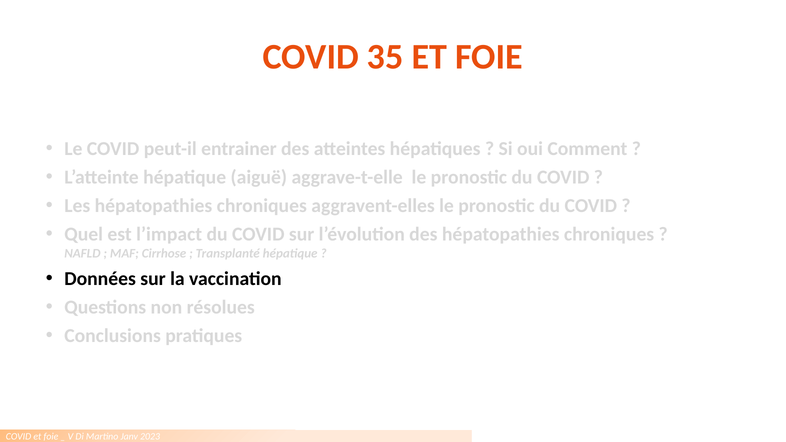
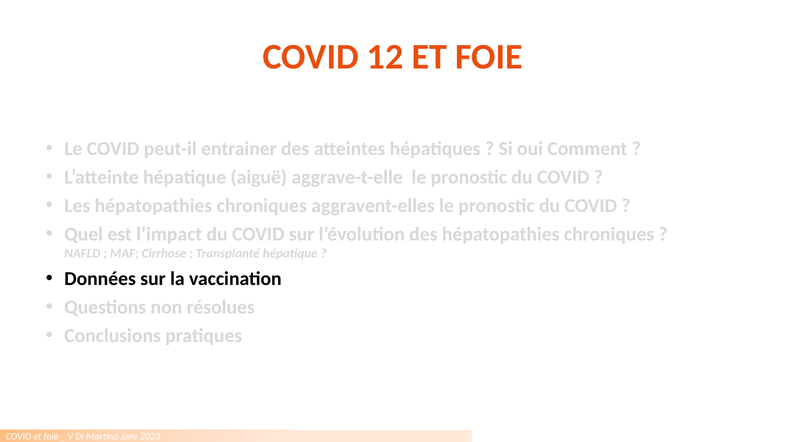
35: 35 -> 12 (385, 57)
